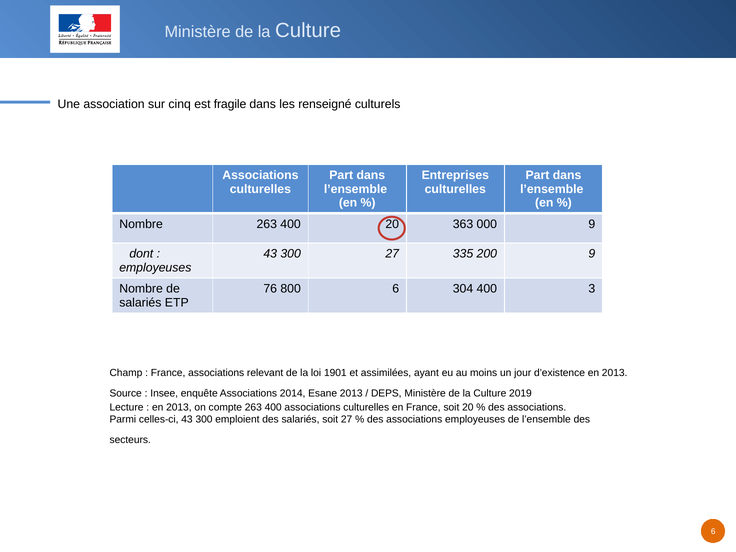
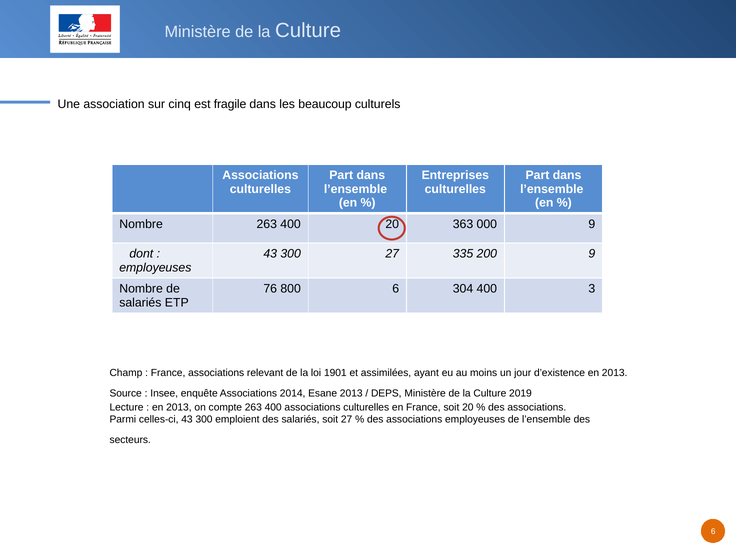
renseigné: renseigné -> beaucoup (325, 104)
